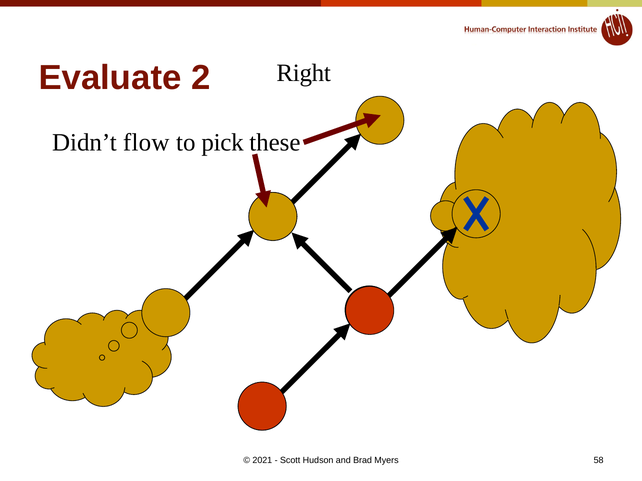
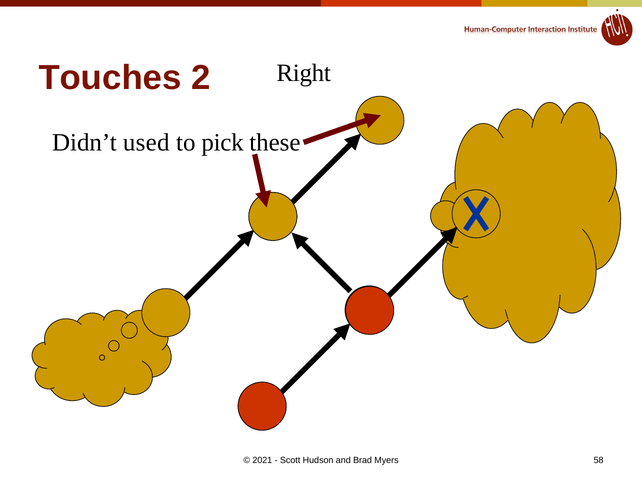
Evaluate: Evaluate -> Touches (110, 78)
flow: flow -> used (146, 143)
